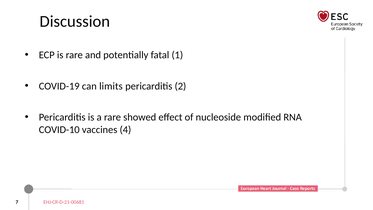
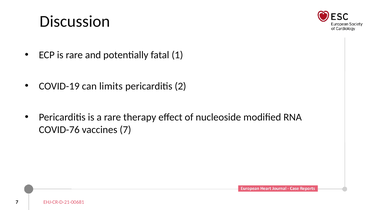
showed: showed -> therapy (140, 117)
COVID-10: COVID-10 -> COVID-76 (59, 130)
vaccines 4: 4 -> 7 (125, 130)
